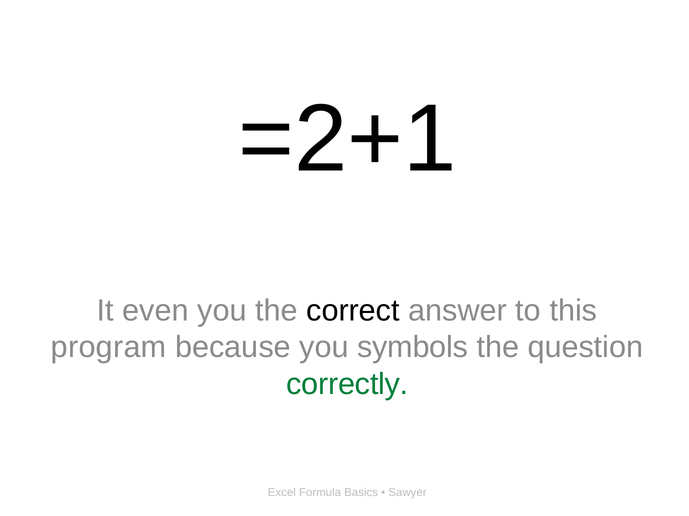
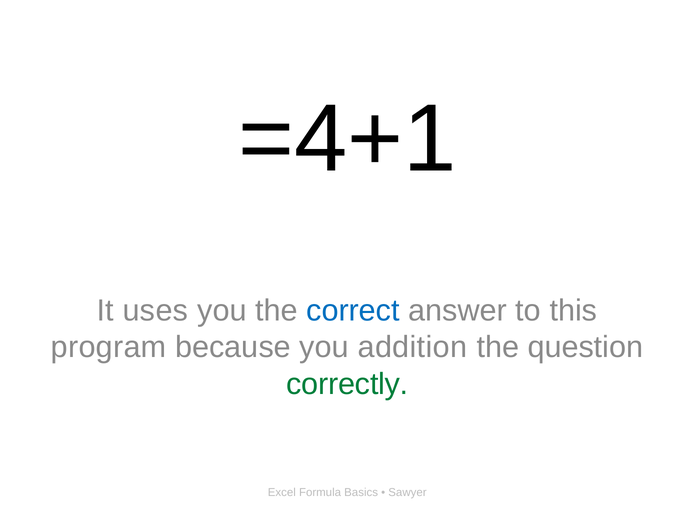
=2+1: =2+1 -> =4+1 (347, 139)
even: even -> uses (155, 311)
correct colour: black -> blue (353, 311)
symbols: symbols -> addition (412, 348)
